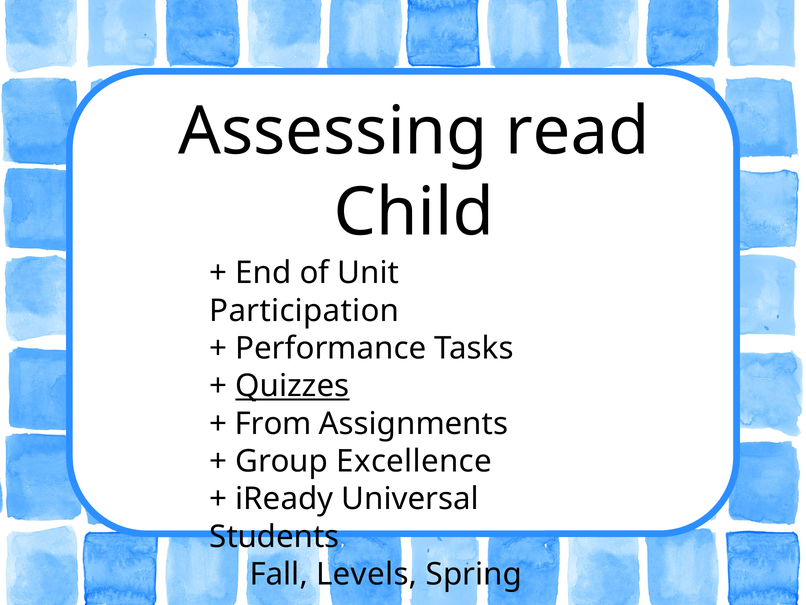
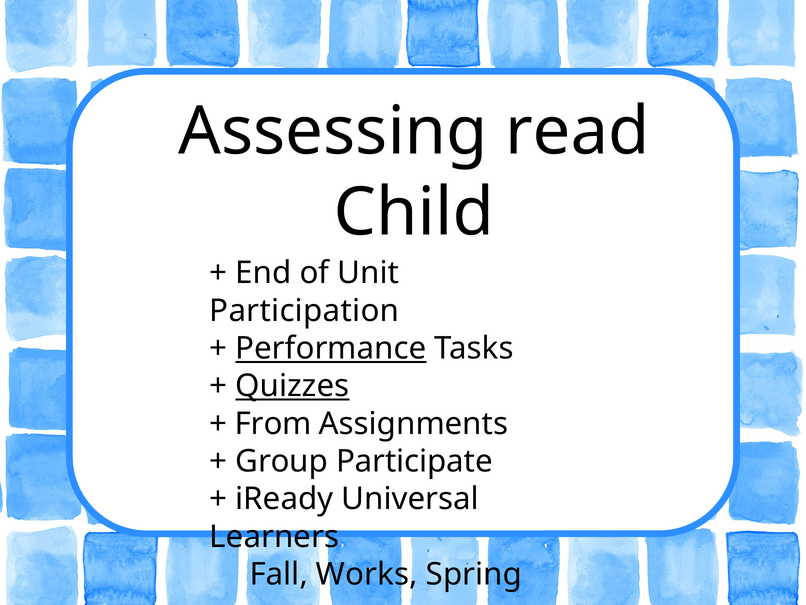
Performance underline: none -> present (331, 348)
Excellence: Excellence -> Participate (414, 461)
Students: Students -> Learners (274, 536)
Levels: Levels -> Works (367, 574)
